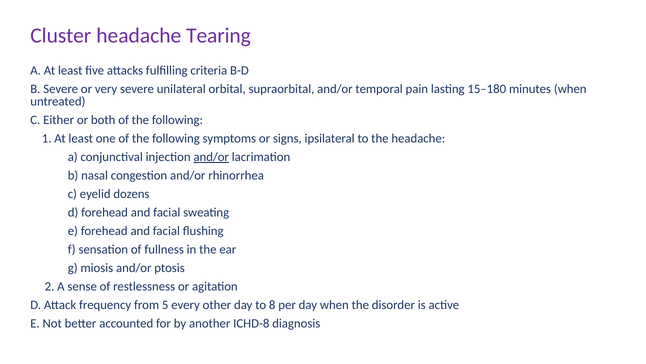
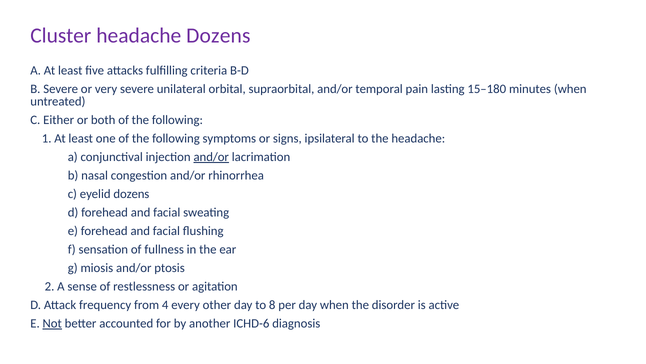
headache Tearing: Tearing -> Dozens (218, 36)
5: 5 -> 4 (165, 304)
Not underline: none -> present (52, 323)
ICHD-8: ICHD-8 -> ICHD-6 (251, 323)
